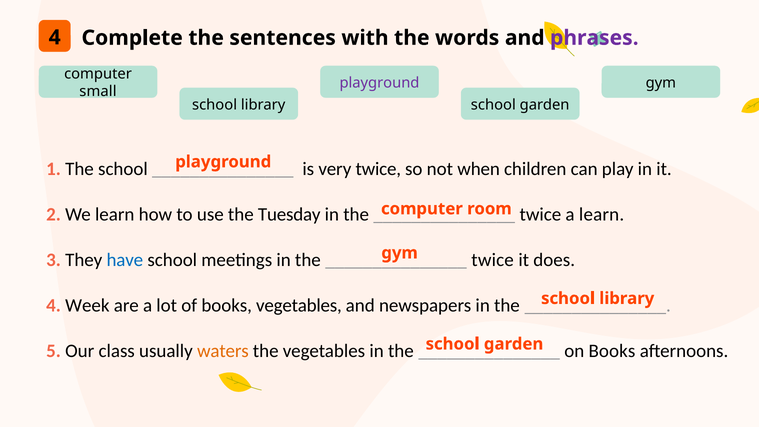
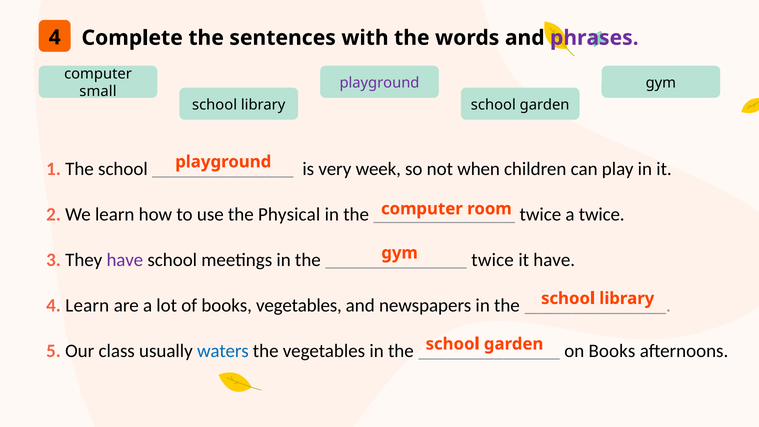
very twice: twice -> week (378, 169)
Tuesday: Tuesday -> Physical (289, 215)
a learn: learn -> twice (602, 215)
have colour: blue -> purple (125, 260)
it does: does -> have (554, 260)
4 Week: Week -> Learn (87, 306)
waters colour: orange -> blue (223, 351)
